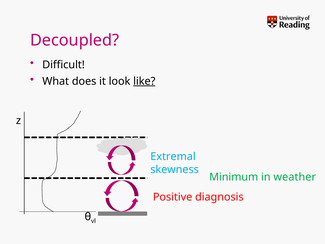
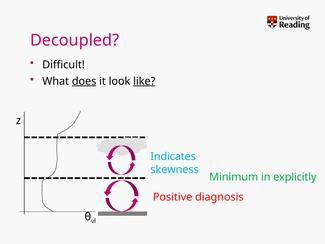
does underline: none -> present (84, 81)
Extremal: Extremal -> Indicates (173, 156)
weather: weather -> explicitly (295, 177)
